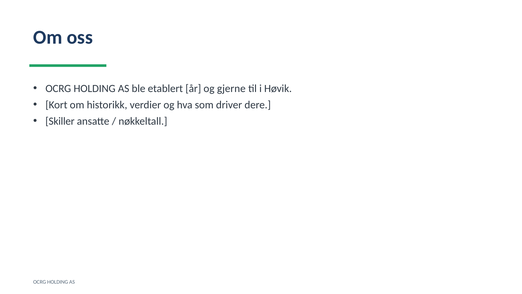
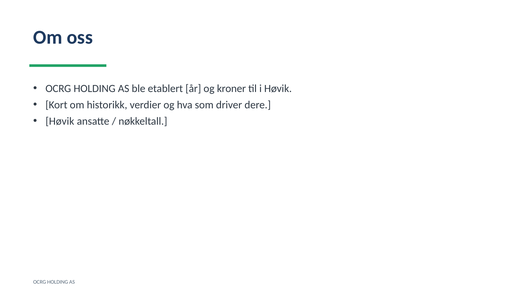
gjerne: gjerne -> kroner (231, 88)
Skiller: Skiller -> Høvik (60, 121)
